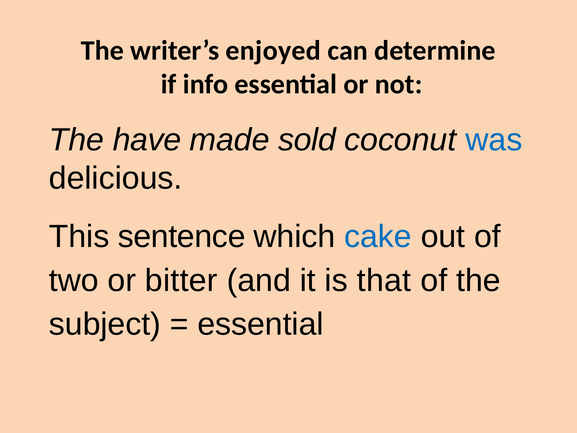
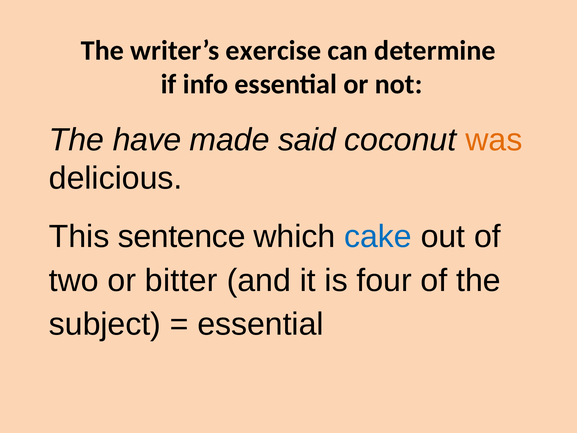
enjoyed: enjoyed -> exercise (273, 51)
sold: sold -> said (307, 140)
was colour: blue -> orange (494, 140)
that: that -> four (384, 280)
